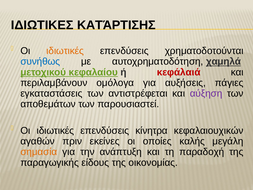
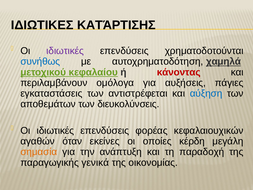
ιδιωτικές colour: orange -> purple (65, 51)
κεφάλαιά: κεφάλαιά -> κάνοντας (179, 72)
αύξηση colour: purple -> blue (206, 93)
παρουσιαστεί: παρουσιαστεί -> διευκολύνσεις (128, 104)
κίνητρα: κίνητρα -> φορέας (152, 130)
πριν: πριν -> όταν (72, 141)
καλής: καλής -> κέρδη (192, 141)
είδους: είδους -> γενικά (95, 162)
